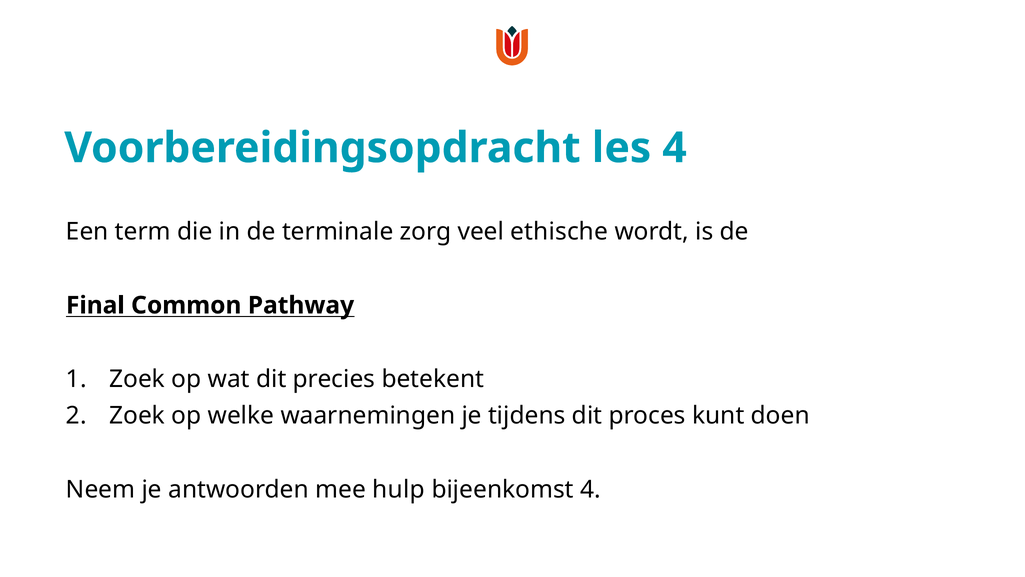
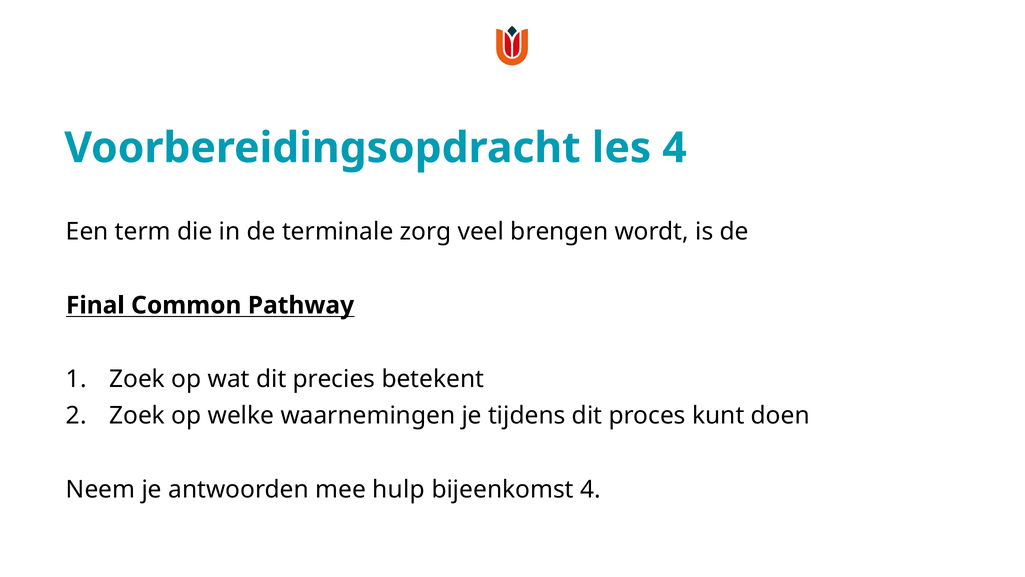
ethische: ethische -> brengen (559, 232)
